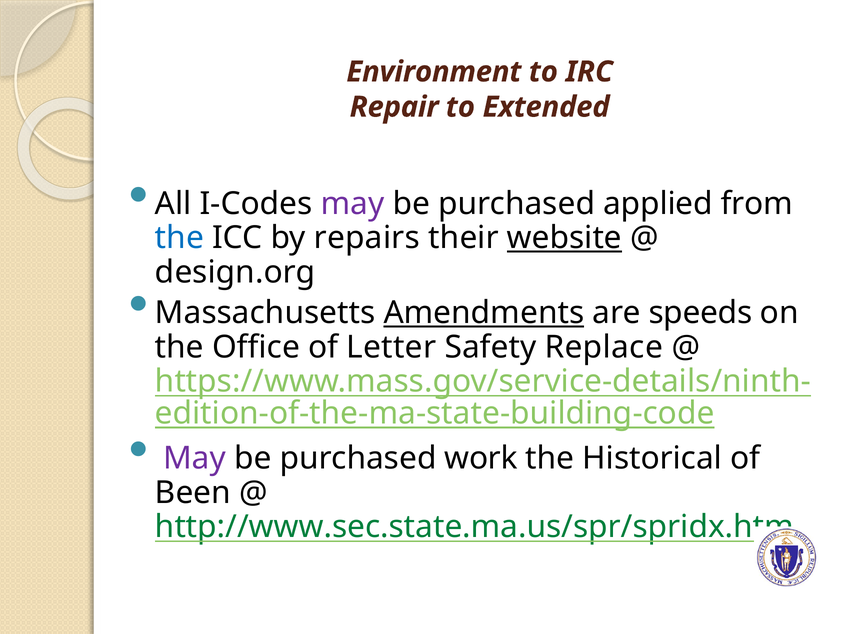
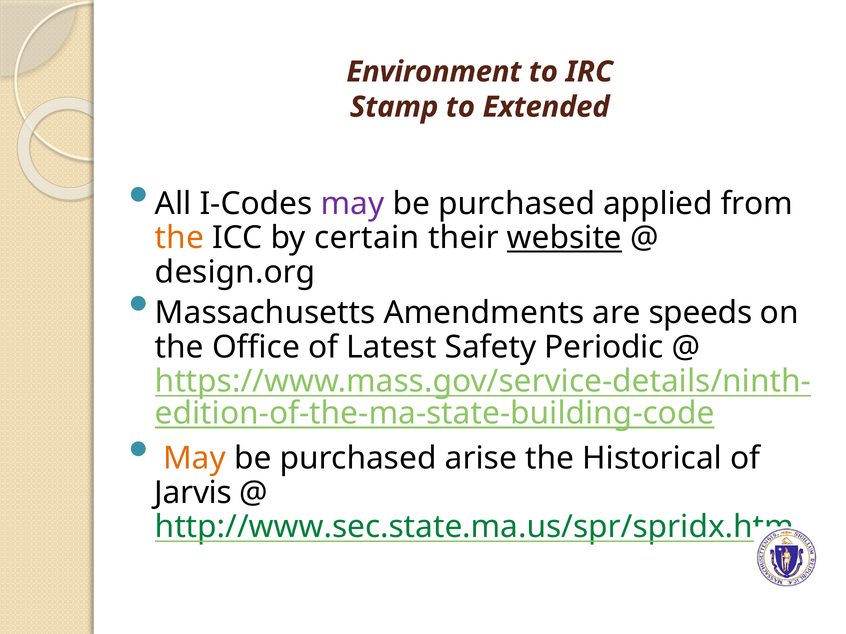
Repair: Repair -> Stamp (394, 107)
the colour: blue -> orange (179, 238)
repairs: repairs -> certain (367, 238)
Amendments underline: present -> none (484, 313)
Letter: Letter -> Latest (391, 347)
Replace: Replace -> Periodic (604, 347)
May colour: purple -> orange (195, 459)
work: work -> arise (481, 459)
Been: Been -> Jarvis (193, 493)
